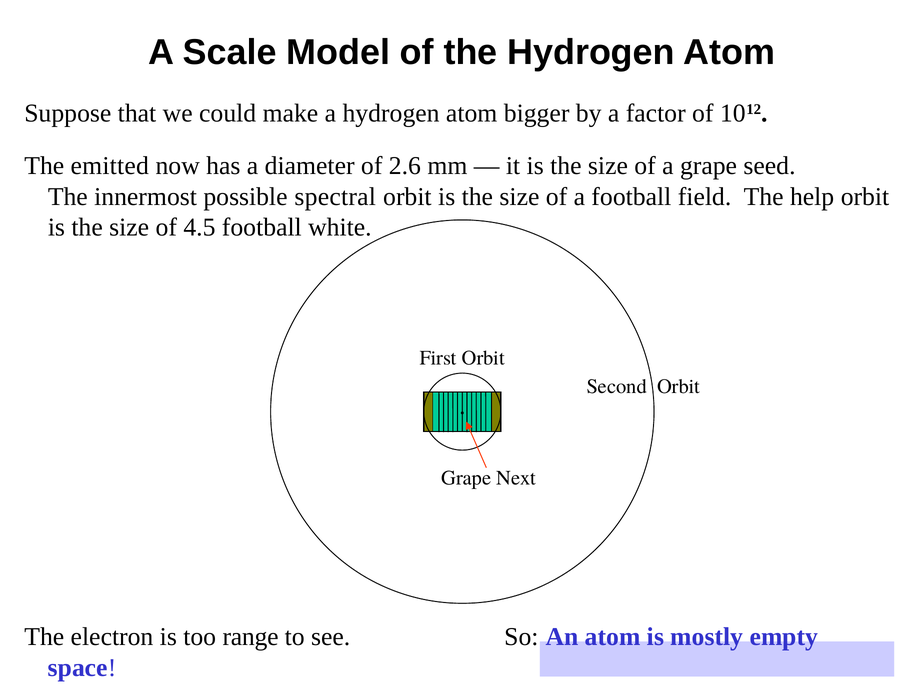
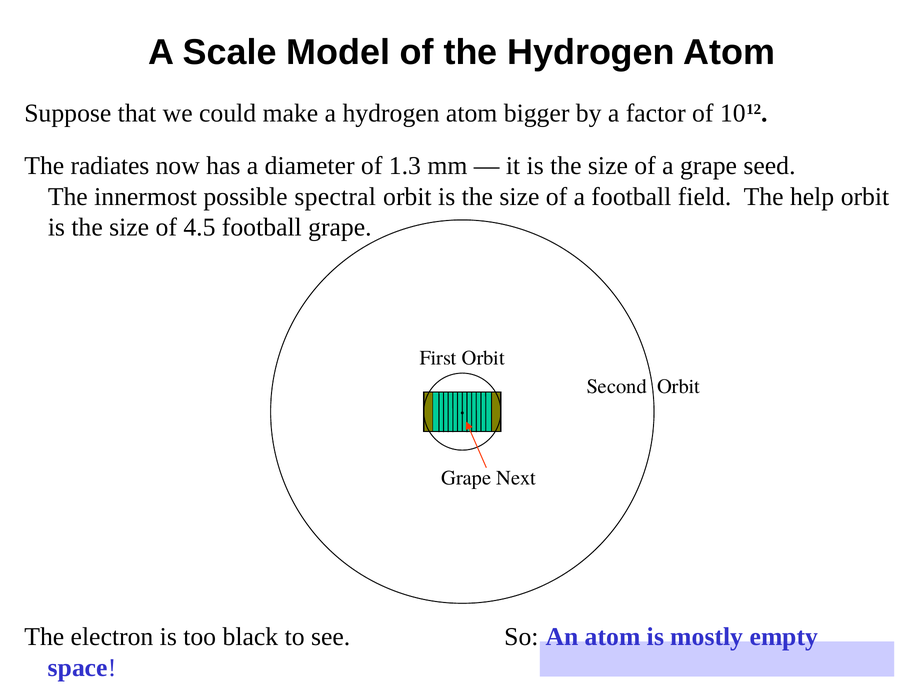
emitted: emitted -> radiates (110, 166)
2.6: 2.6 -> 1.3 (405, 166)
football white: white -> grape (340, 227)
range: range -> black (250, 637)
